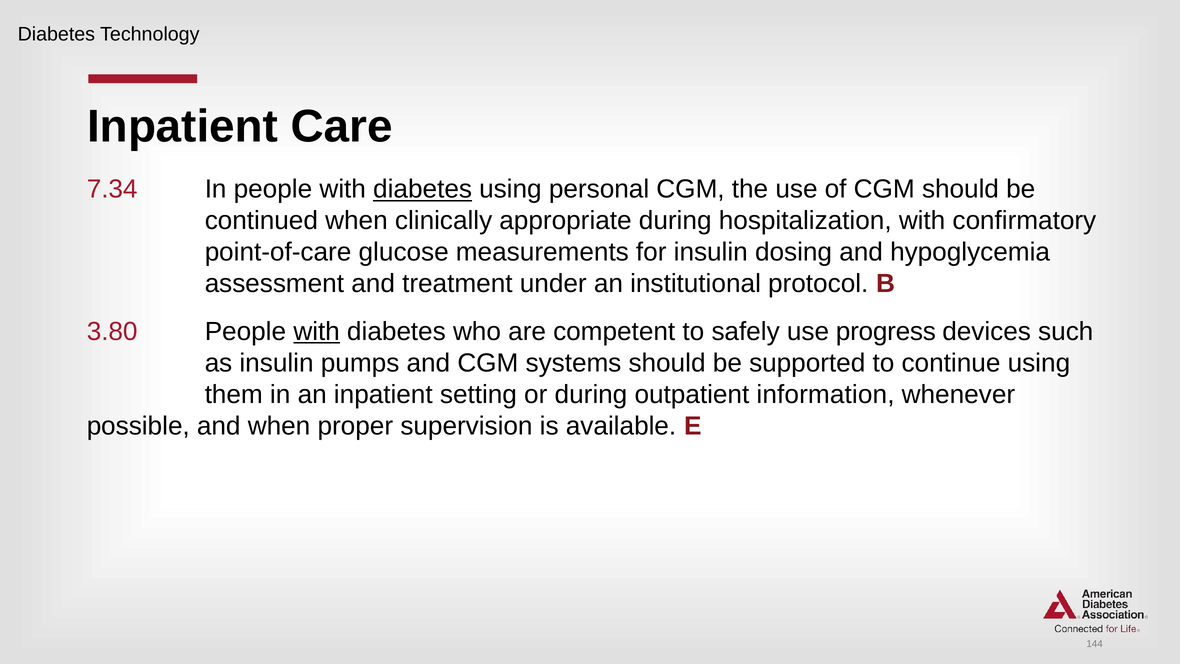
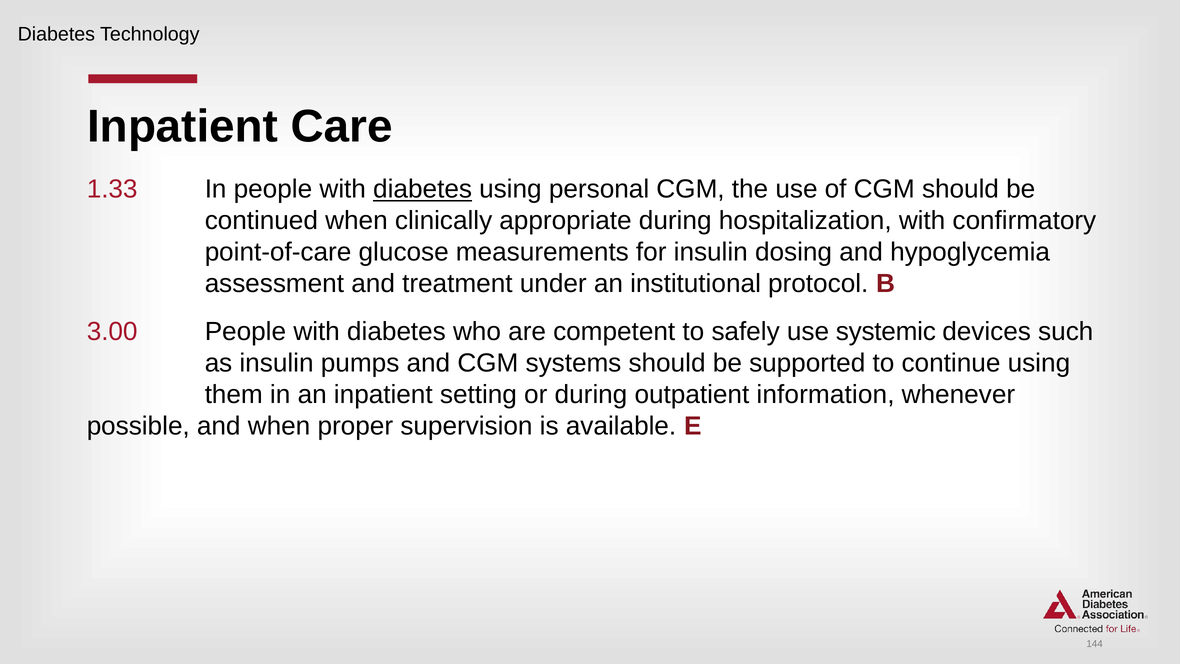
7.34: 7.34 -> 1.33 (112, 189)
3.80: 3.80 -> 3.00 (112, 331)
with underline: present -> none (317, 331)
progress: progress -> systemic (886, 331)
